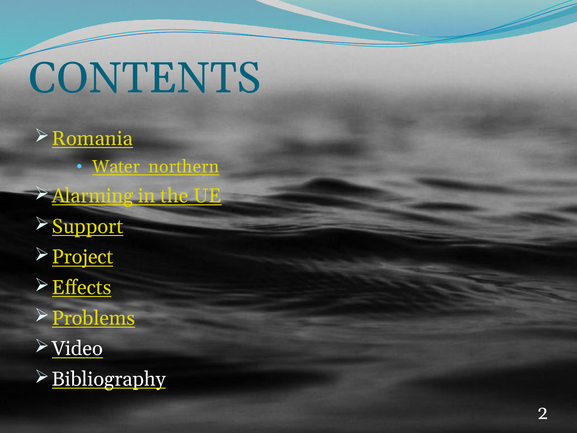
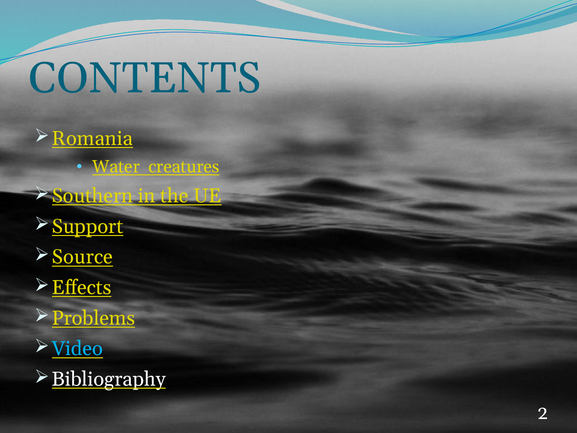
northern: northern -> creatures (184, 167)
Alarming: Alarming -> Southern (92, 196)
Project: Project -> Source (82, 257)
Video colour: white -> light blue (77, 348)
